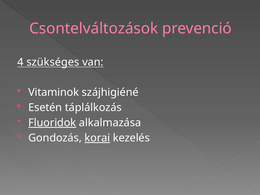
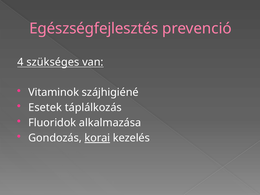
Csontelváltozások: Csontelváltozások -> Egészségfejlesztés (94, 29)
Esetén: Esetén -> Esetek (45, 108)
Fluoridok underline: present -> none (52, 123)
